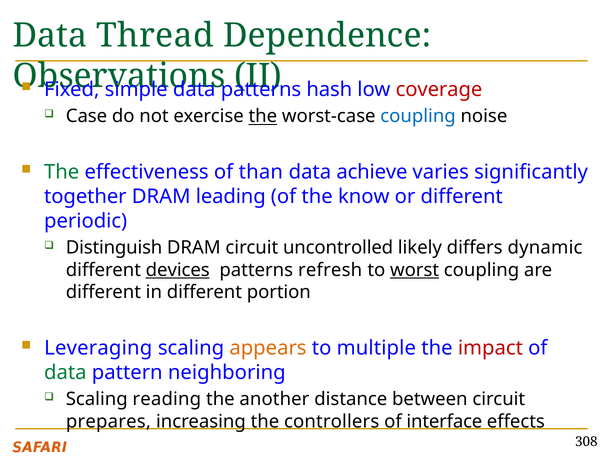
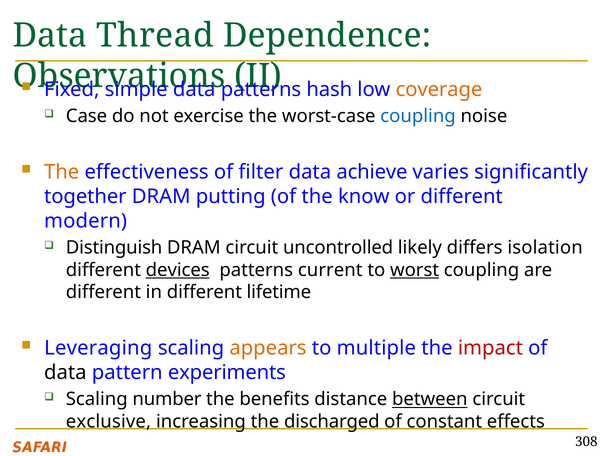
coverage colour: red -> orange (439, 89)
the underline: present -> none (263, 116)
The colour: green -> orange (62, 172)
than: than -> filter (261, 172)
leading: leading -> putting (231, 197)
periodic: periodic -> modern (86, 221)
dynamic: dynamic -> isolation (545, 248)
refresh: refresh -> current (330, 270)
portion: portion -> lifetime (279, 292)
data colour: green -> black (65, 372)
neighboring: neighboring -> experiments (227, 372)
reading: reading -> number (167, 399)
another: another -> benefits (275, 399)
between underline: none -> present (430, 399)
prepares: prepares -> exclusive (108, 422)
controllers: controllers -> discharged (332, 422)
interface: interface -> constant (444, 422)
